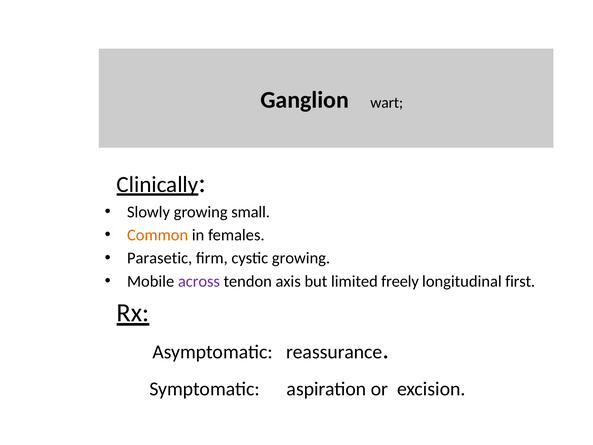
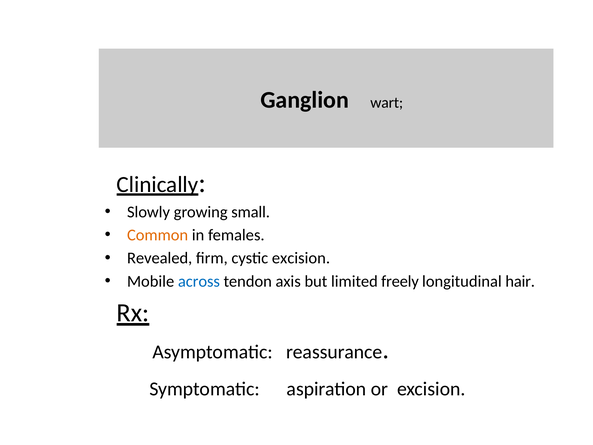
Parasetic: Parasetic -> Revealed (160, 258)
cystic growing: growing -> excision (301, 258)
across colour: purple -> blue (199, 281)
first: first -> hair (520, 281)
